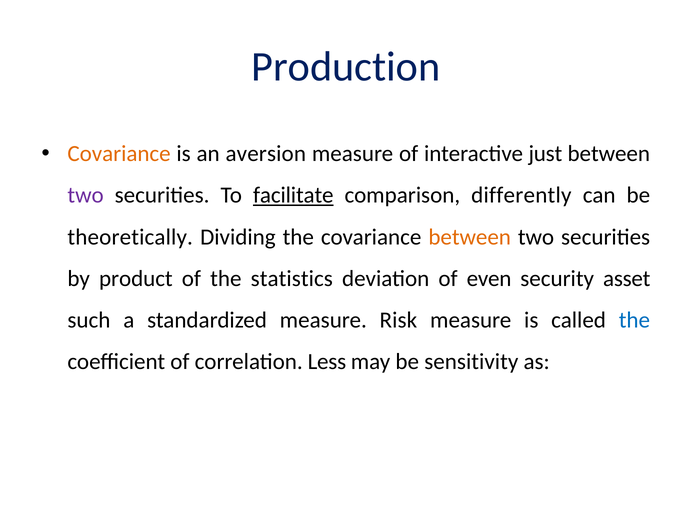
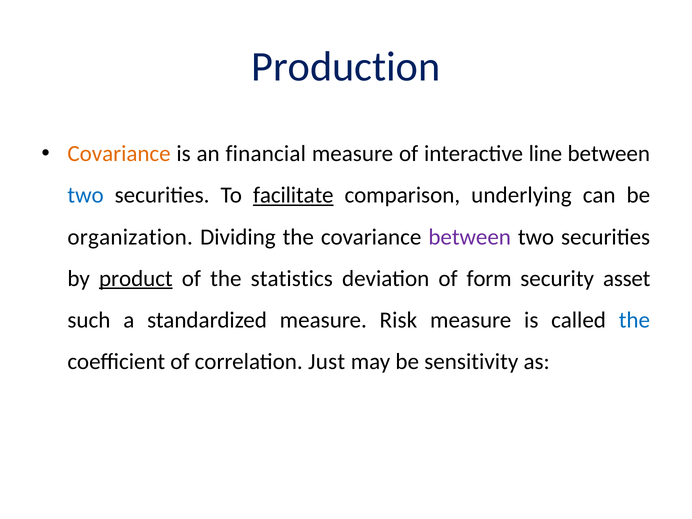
aversion: aversion -> financial (266, 154)
just: just -> line (545, 154)
two colour: purple -> blue (86, 195)
differently: differently -> underlying (521, 195)
theoretically: theoretically -> organization (130, 237)
between colour: orange -> purple (470, 237)
product underline: none -> present (136, 278)
even: even -> form (489, 278)
Less: Less -> Just (327, 361)
